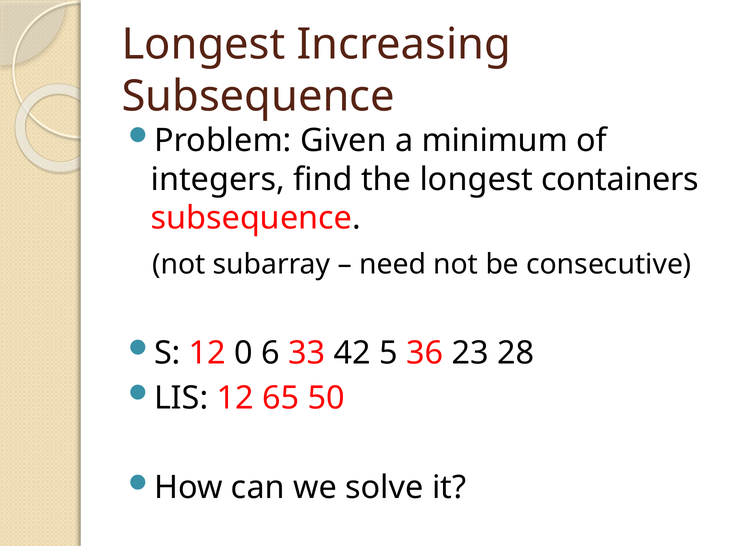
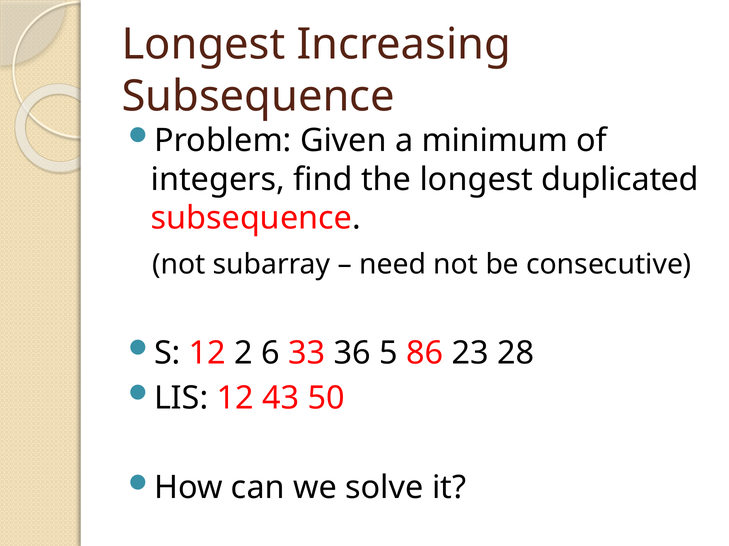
containers: containers -> duplicated (620, 180)
0: 0 -> 2 (244, 353)
42: 42 -> 36 (352, 353)
36: 36 -> 86 (425, 353)
65: 65 -> 43 (281, 398)
